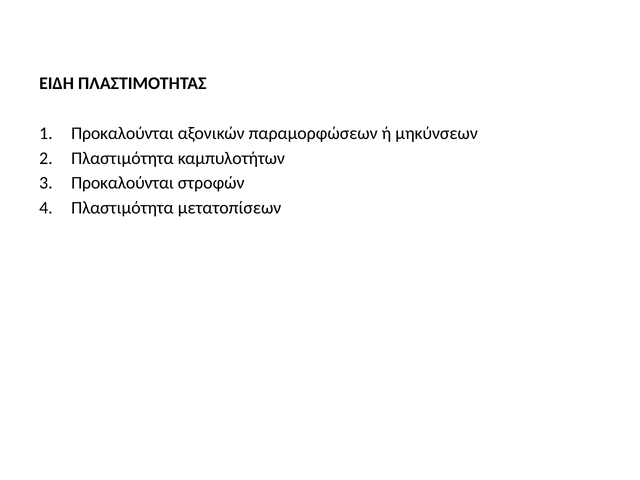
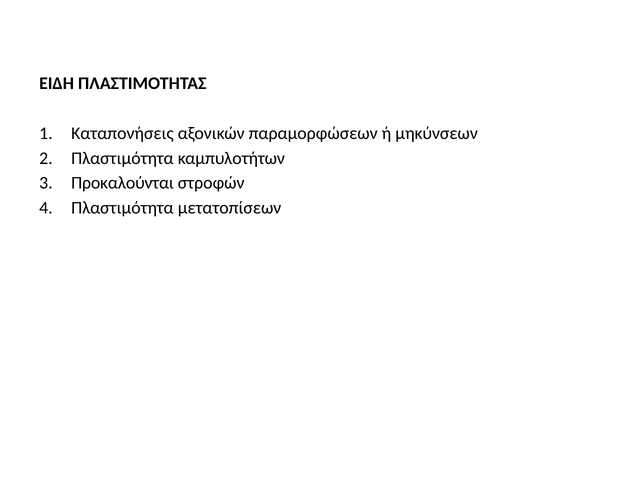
Προκαλούνται: Προκαλούνται -> Καταπονήσεις (122, 133)
